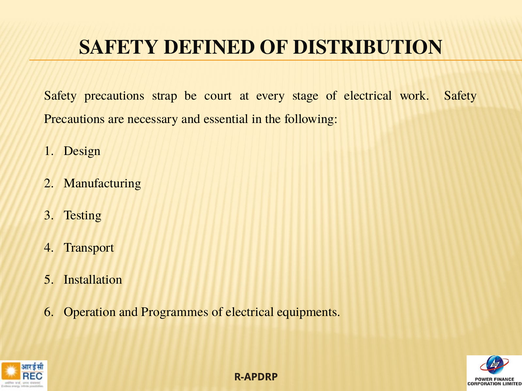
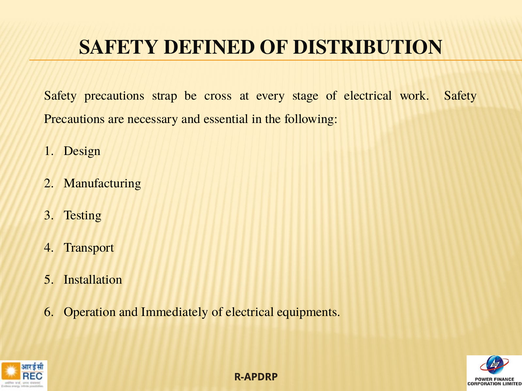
court: court -> cross (218, 95)
Programmes: Programmes -> Immediately (175, 312)
